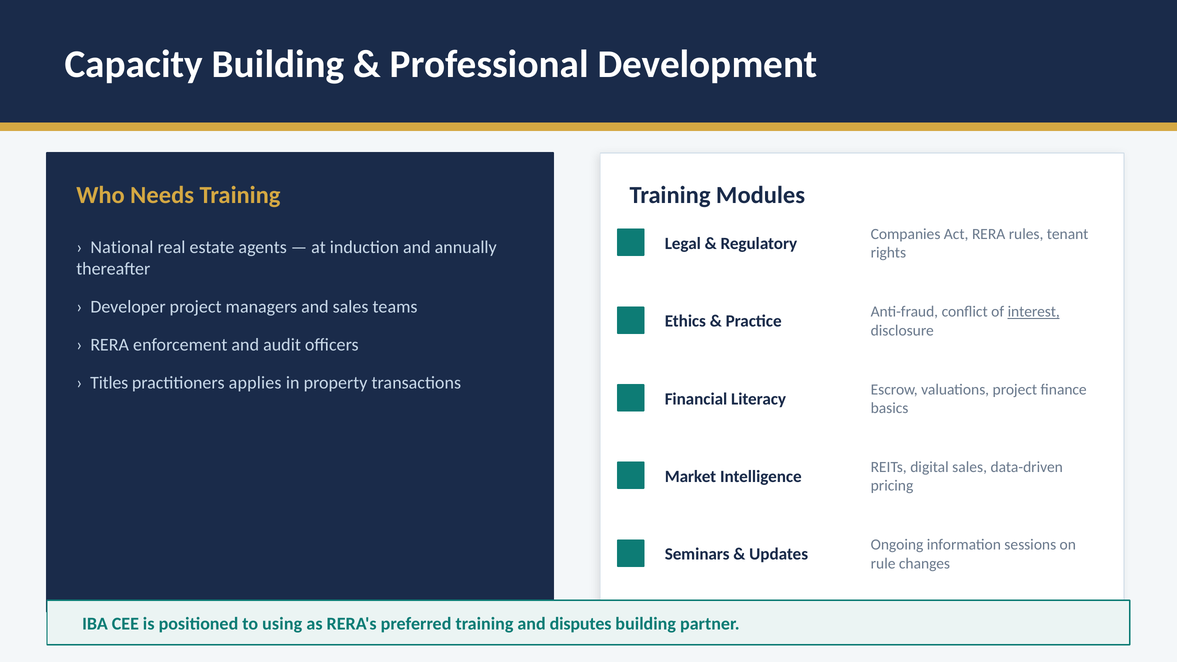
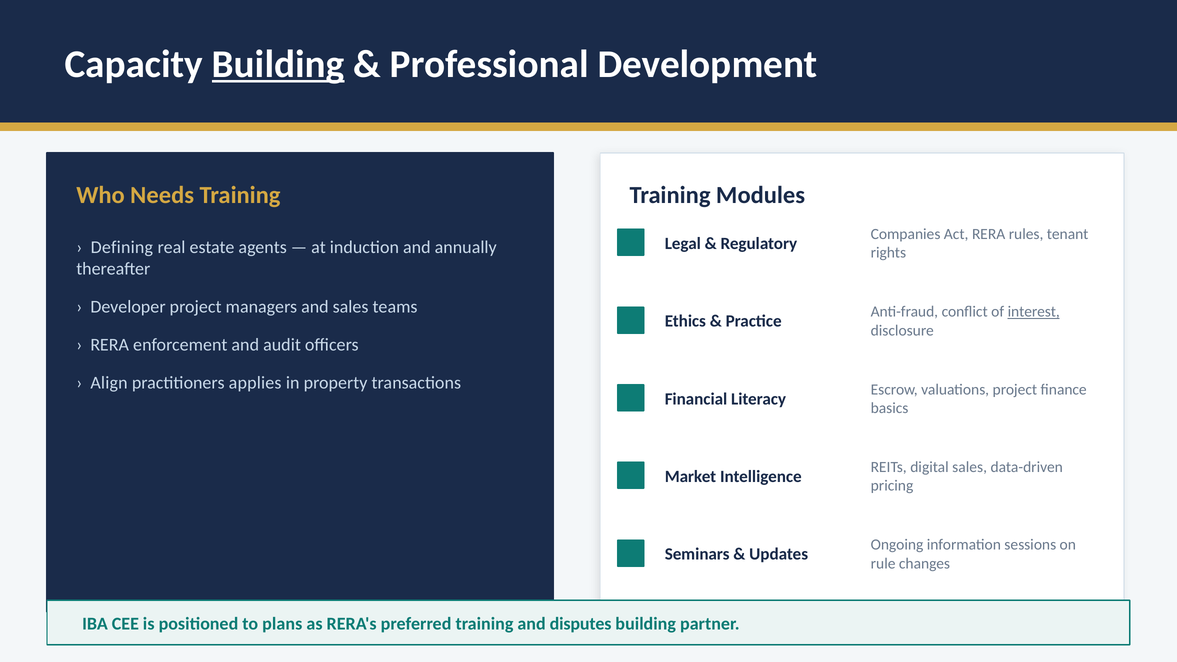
Building underline: none -> present (278, 65)
National: National -> Defining (122, 247)
Titles: Titles -> Align (109, 383)
using: using -> plans (282, 624)
